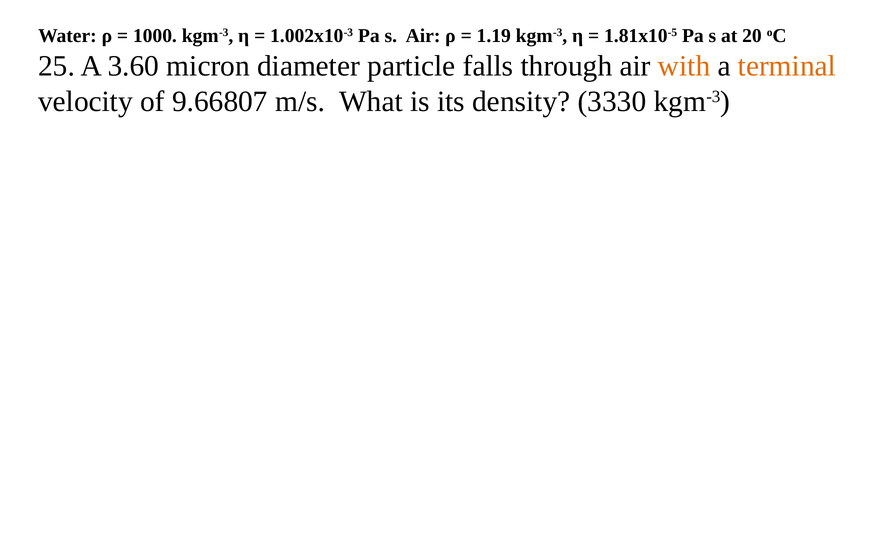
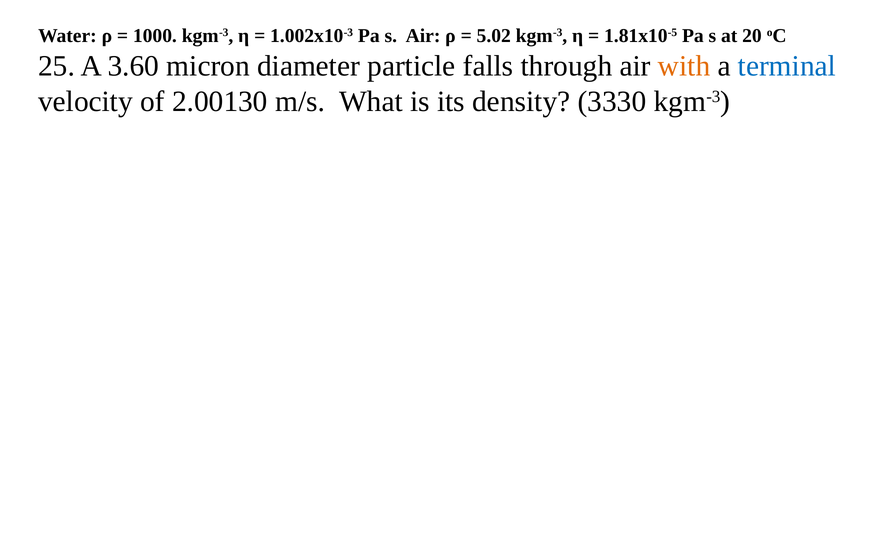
1.19: 1.19 -> 5.02 (494, 36)
terminal colour: orange -> blue (787, 66)
9.66807: 9.66807 -> 2.00130 (220, 101)
